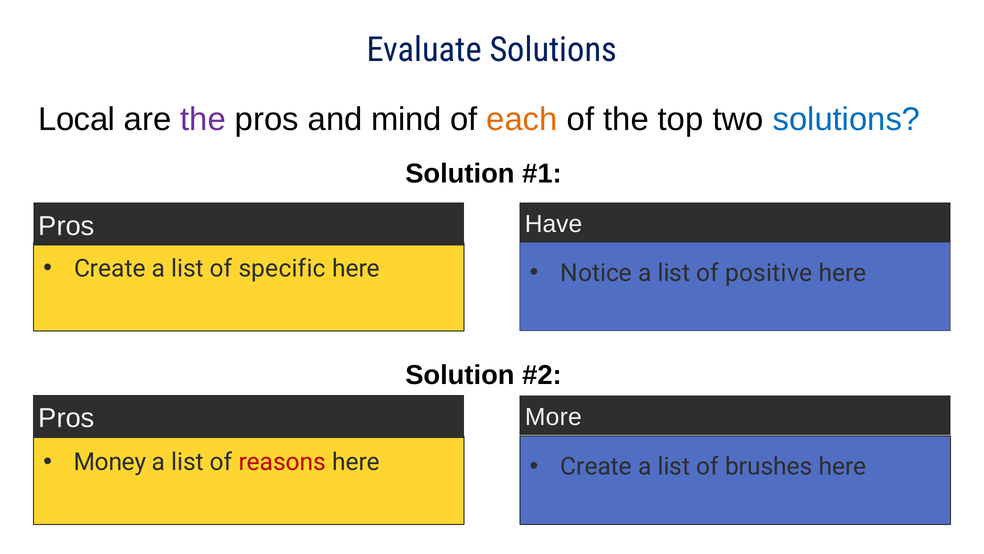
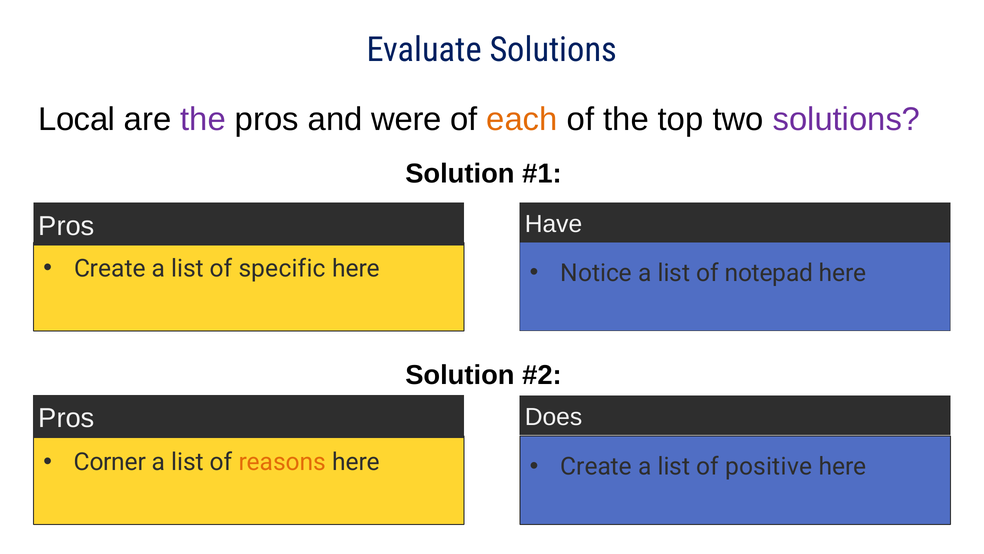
mind: mind -> were (406, 119)
solutions colour: blue -> purple (846, 119)
positive: positive -> notepad (769, 273)
More: More -> Does (554, 417)
Money: Money -> Corner (110, 462)
reasons colour: red -> orange (282, 462)
brushes: brushes -> positive (769, 466)
